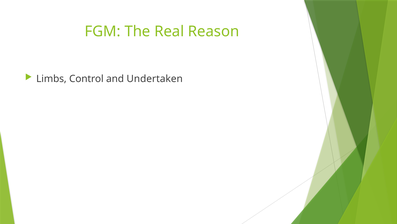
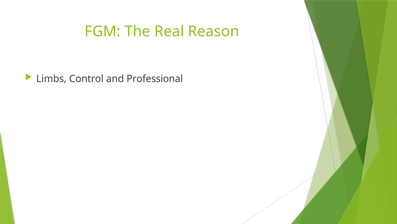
Undertaken: Undertaken -> Professional (155, 78)
